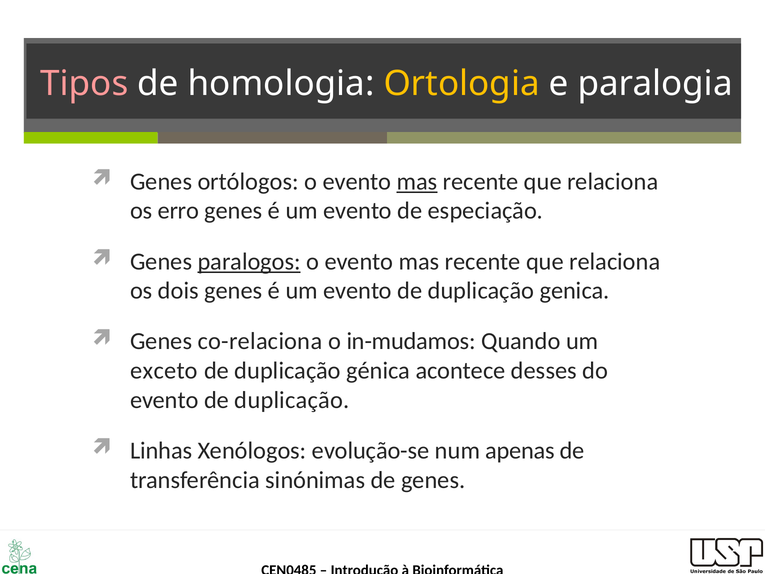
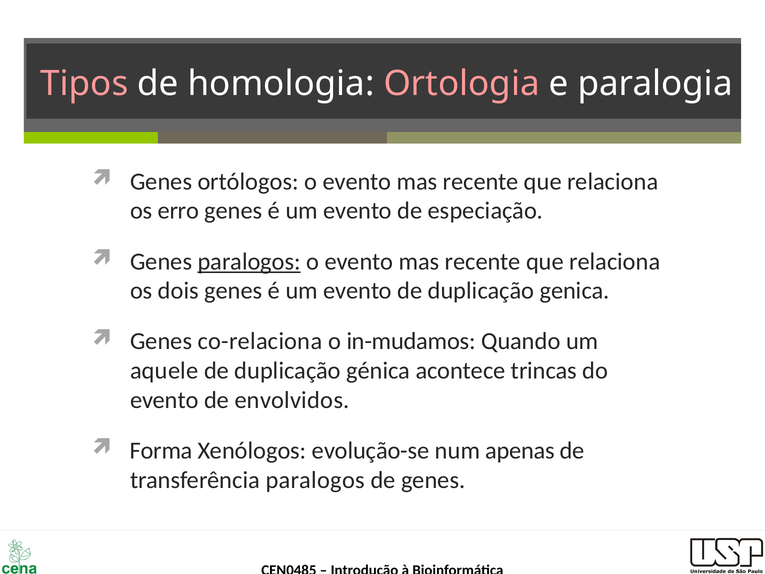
Ortologia colour: yellow -> pink (462, 83)
mas underline: present -> none (417, 182)
exceto: exceto -> aquele (164, 371)
desses: desses -> trincas (544, 371)
duplicação: duplicação -> envolvidos (292, 400)
Linhas: Linhas -> Forma (161, 450)
transferência sinónimas: sinónimas -> paralogos (315, 480)
